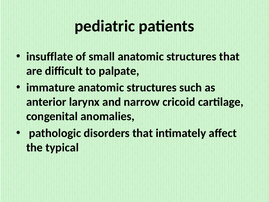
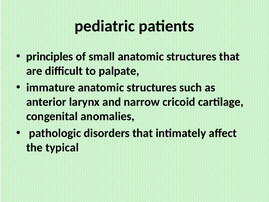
insufflate: insufflate -> principles (50, 56)
